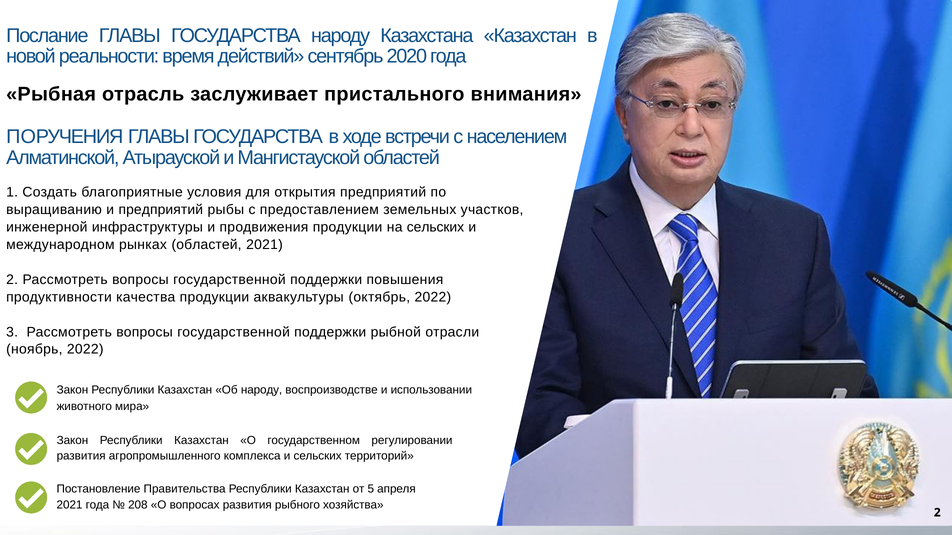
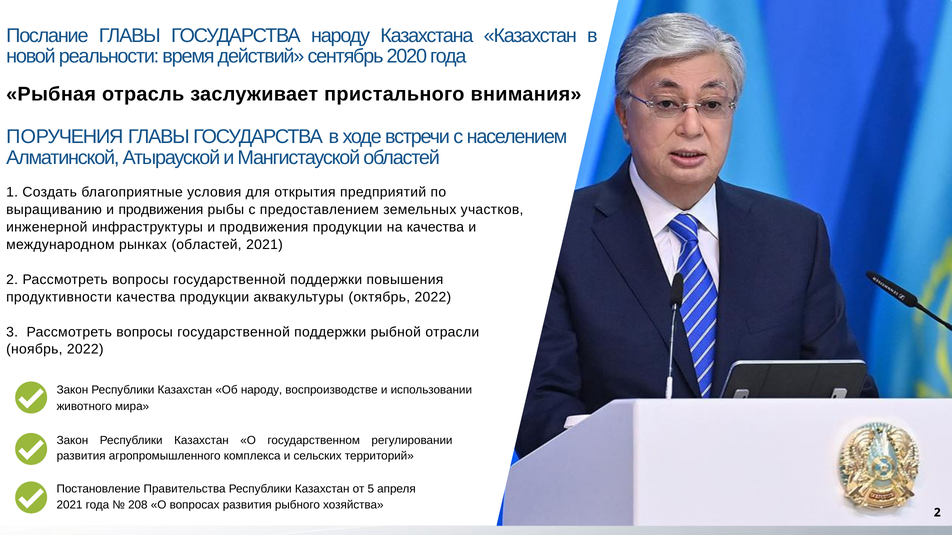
выращиванию и предприятий: предприятий -> продвижения (161, 210)
на сельских: сельских -> качества (435, 227)
